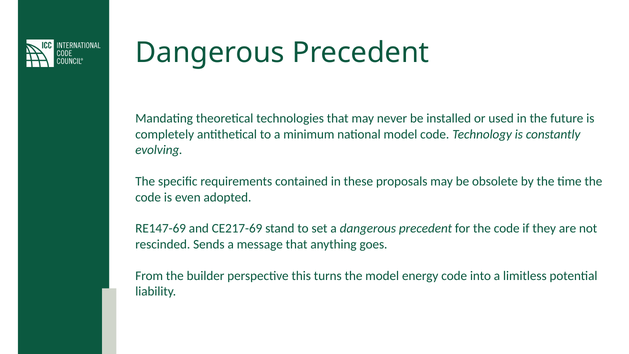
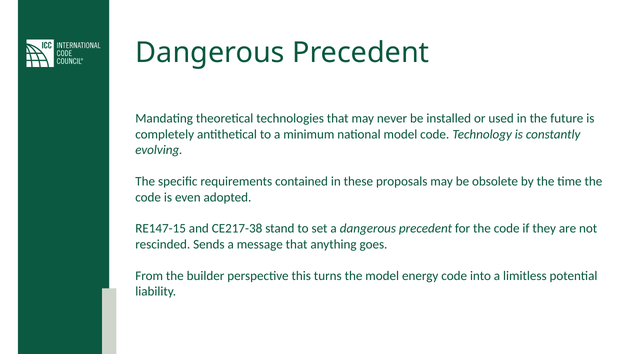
RE147-69: RE147-69 -> RE147-15 (161, 229)
CE217-69: CE217-69 -> CE217-38 (237, 229)
